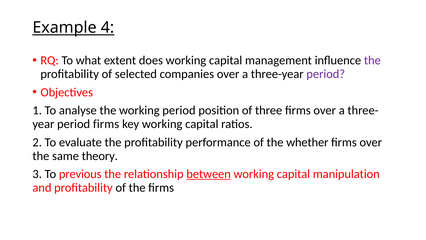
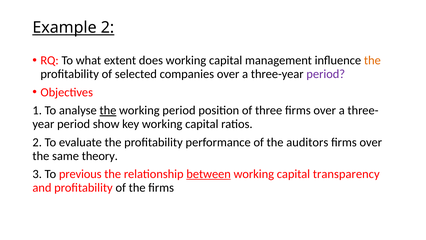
Example 4: 4 -> 2 (107, 27)
the colour: purple -> orange (372, 60)
the underline: none -> present (108, 110)
period firms: firms -> show (106, 124)
whether: whether -> auditors (307, 142)
manipulation: manipulation -> transparency (346, 174)
